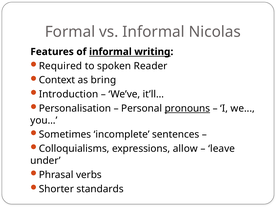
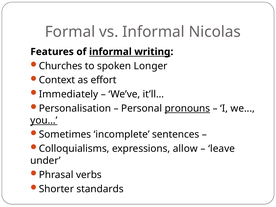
Required: Required -> Churches (61, 66)
Reader: Reader -> Longer (151, 66)
bring: bring -> effort (104, 80)
Introduction: Introduction -> Immediately (69, 94)
you underline: none -> present (44, 120)
